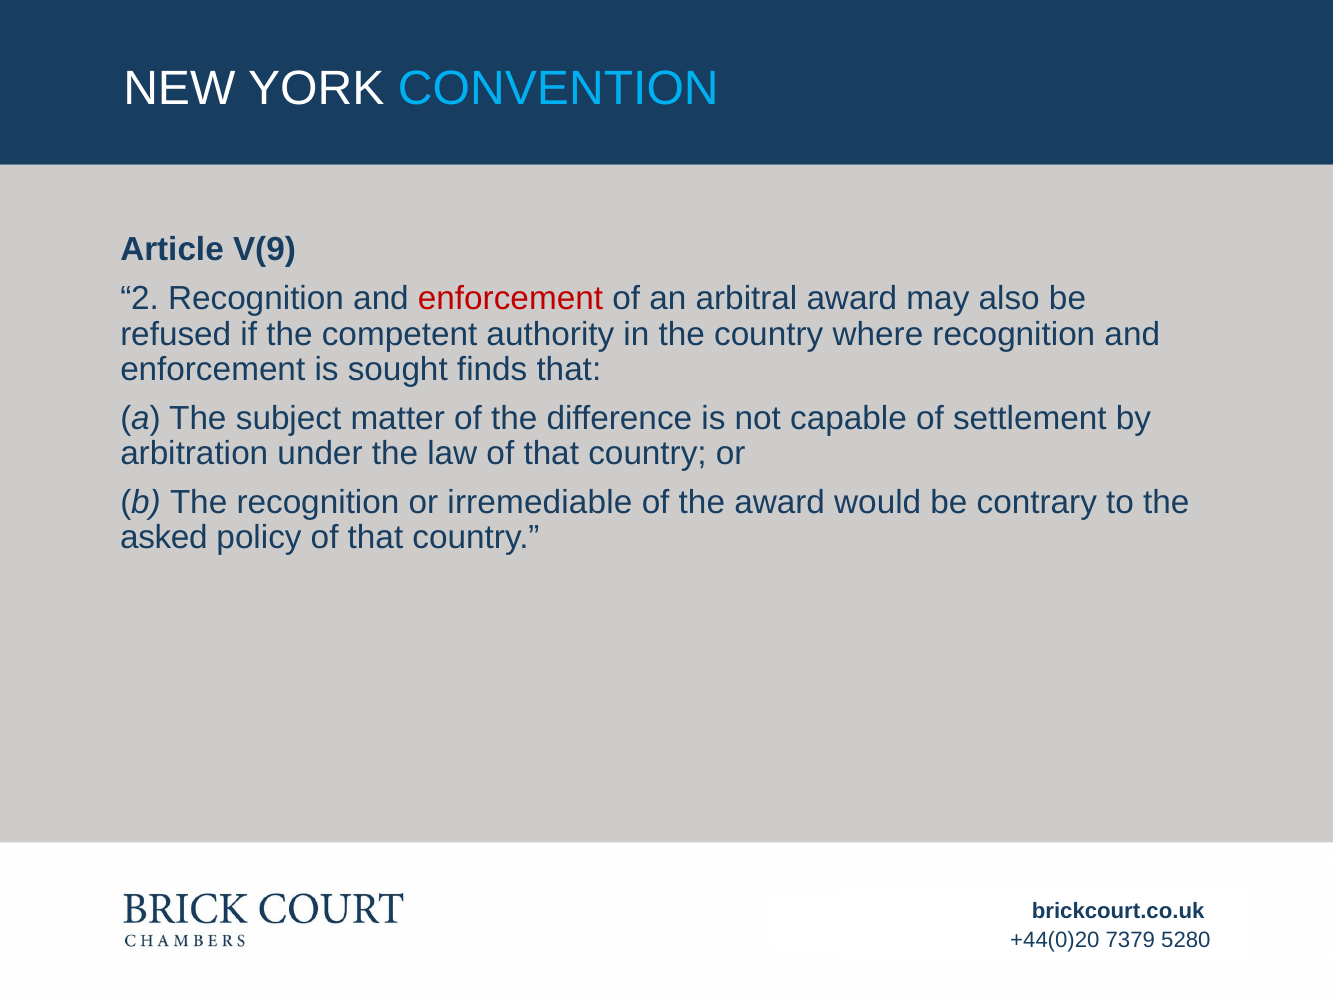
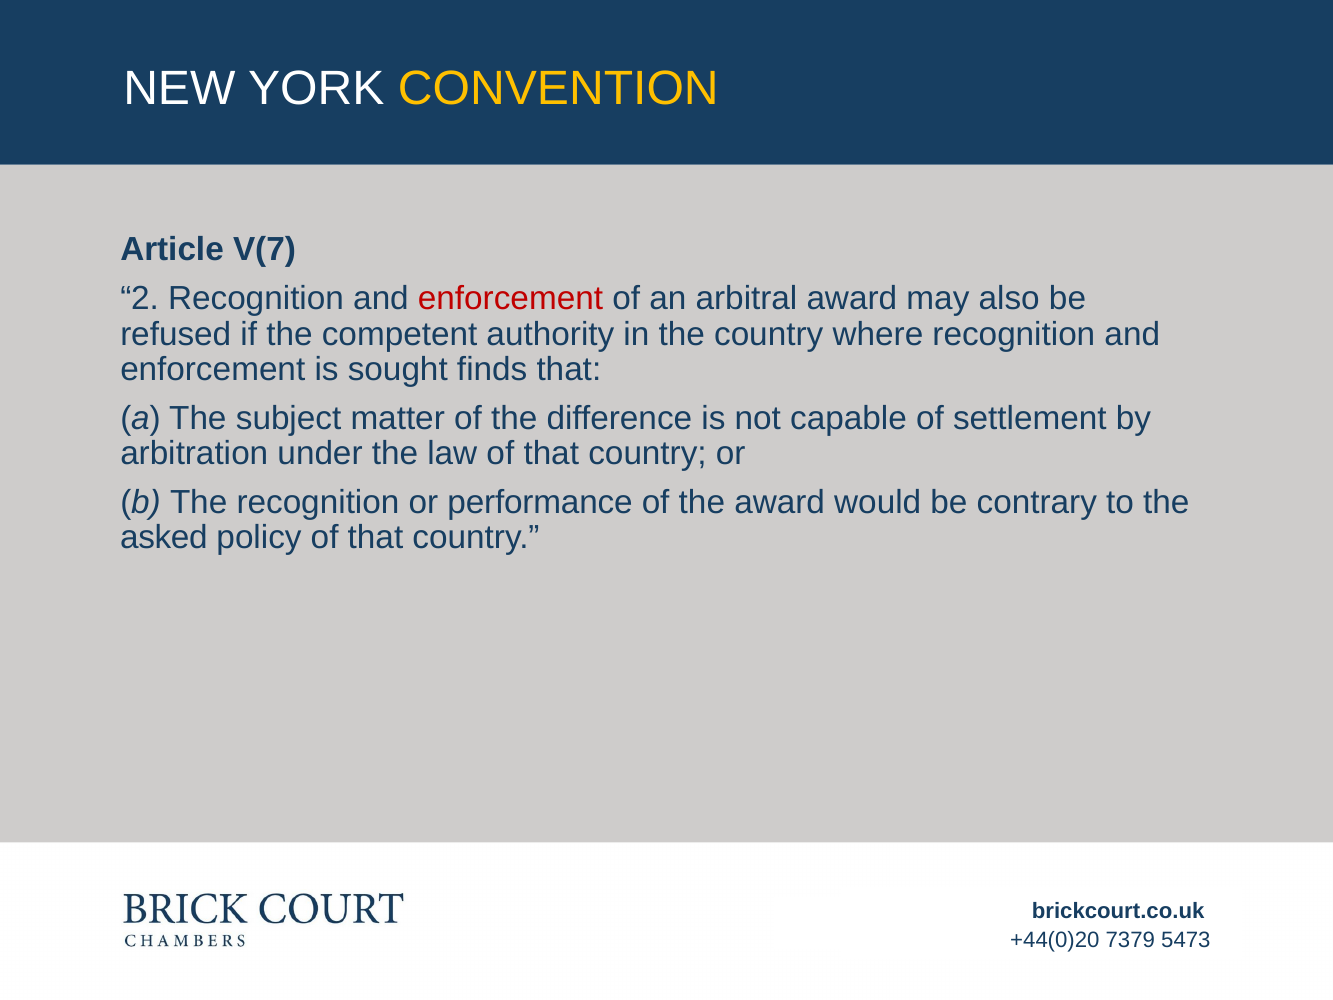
CONVENTION colour: light blue -> yellow (558, 88)
V(9: V(9 -> V(7 (264, 250)
irremediable: irremediable -> performance (540, 503)
5280: 5280 -> 5473 (1186, 940)
